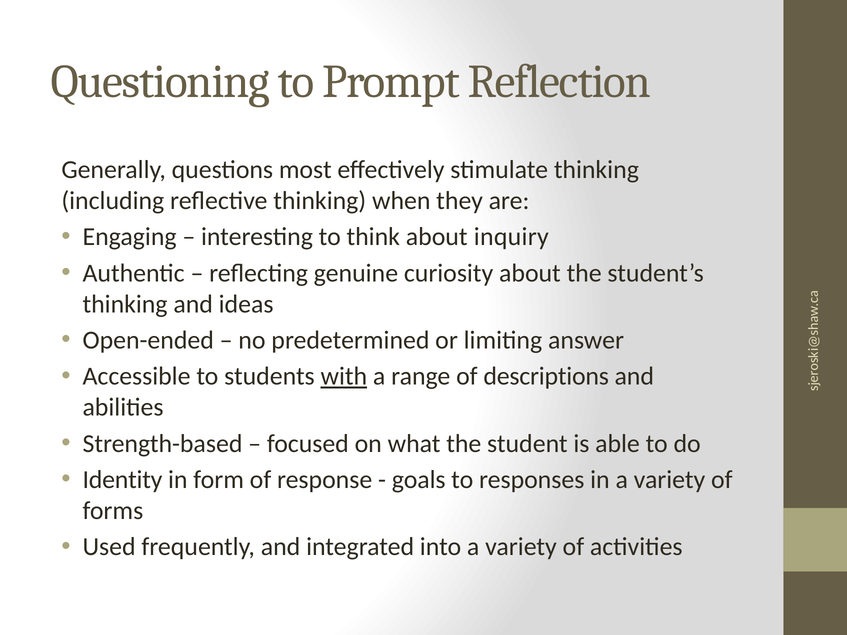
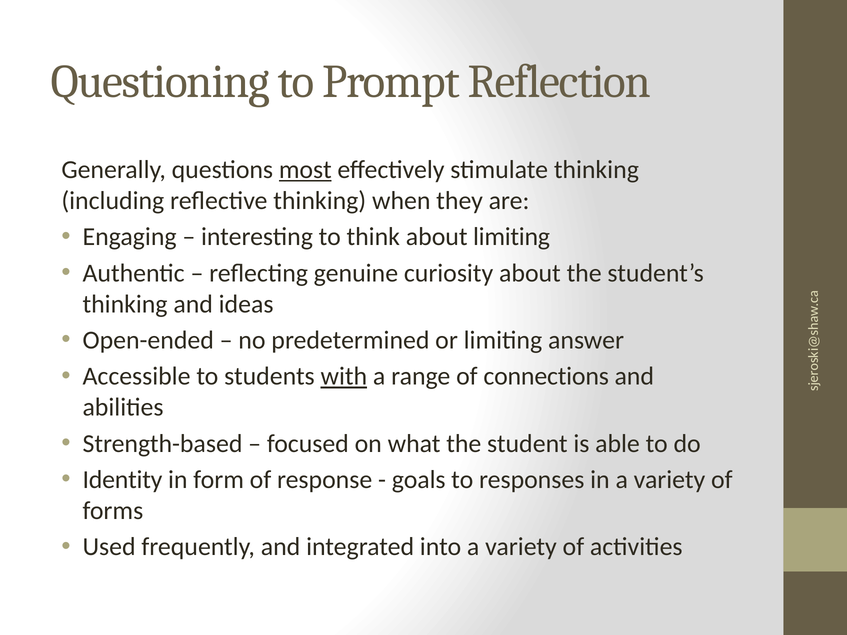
most underline: none -> present (305, 170)
about inquiry: inquiry -> limiting (512, 237)
descriptions: descriptions -> connections (546, 377)
